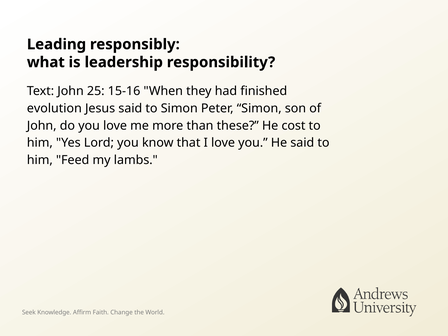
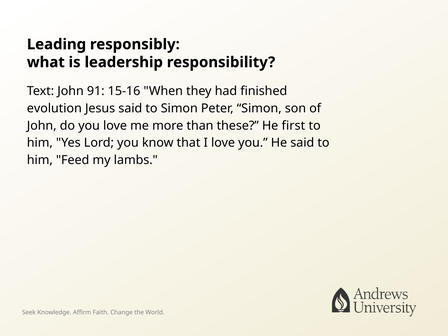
25: 25 -> 91 (96, 91)
cost: cost -> first (293, 126)
